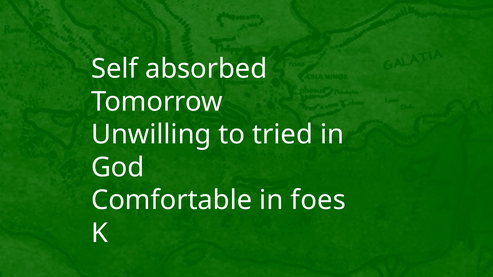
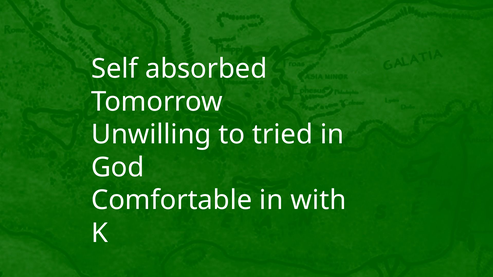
foes: foes -> with (318, 200)
